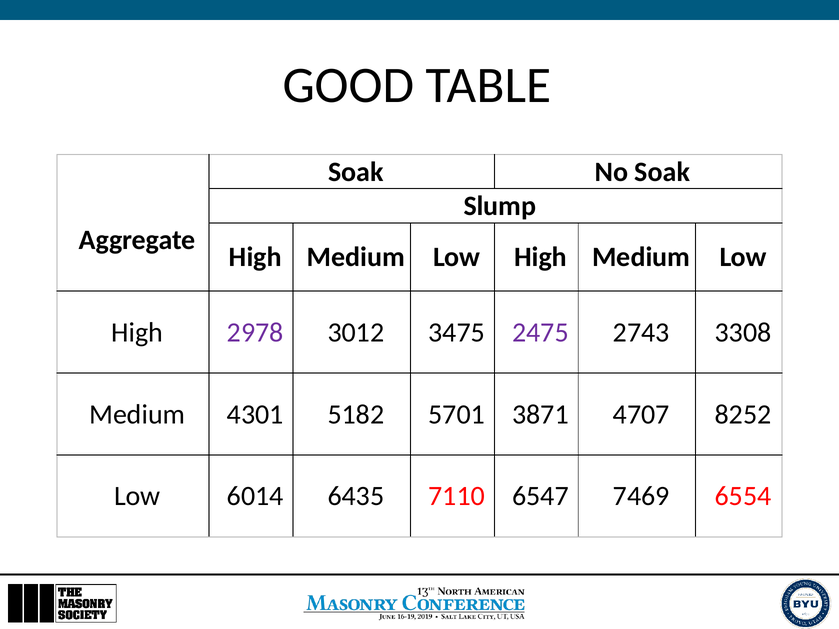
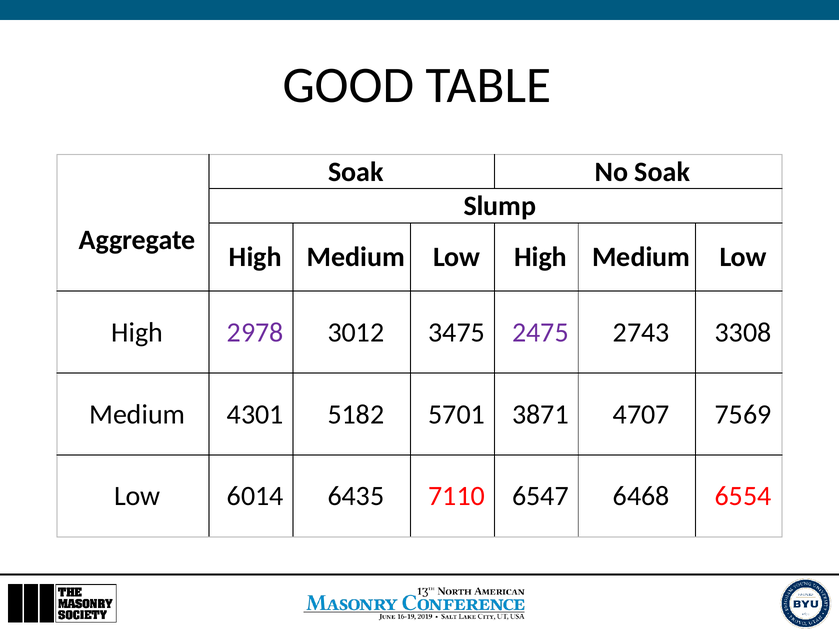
8252: 8252 -> 7569 (743, 414)
7469: 7469 -> 6468 (641, 496)
